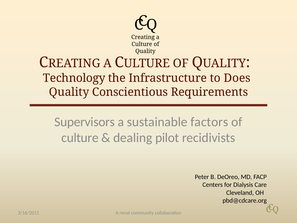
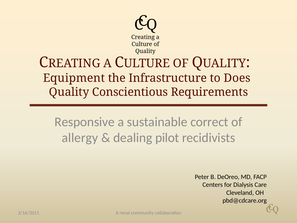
Technology: Technology -> Equipment (74, 78)
Supervisors: Supervisors -> Responsive (85, 122)
factors: factors -> correct (209, 122)
culture: culture -> allergy (80, 138)
